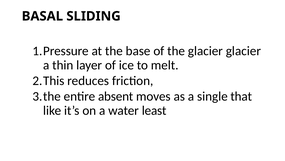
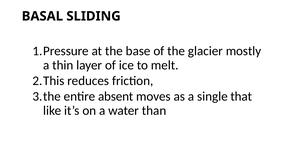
glacier glacier: glacier -> mostly (243, 51)
least: least -> than (154, 110)
